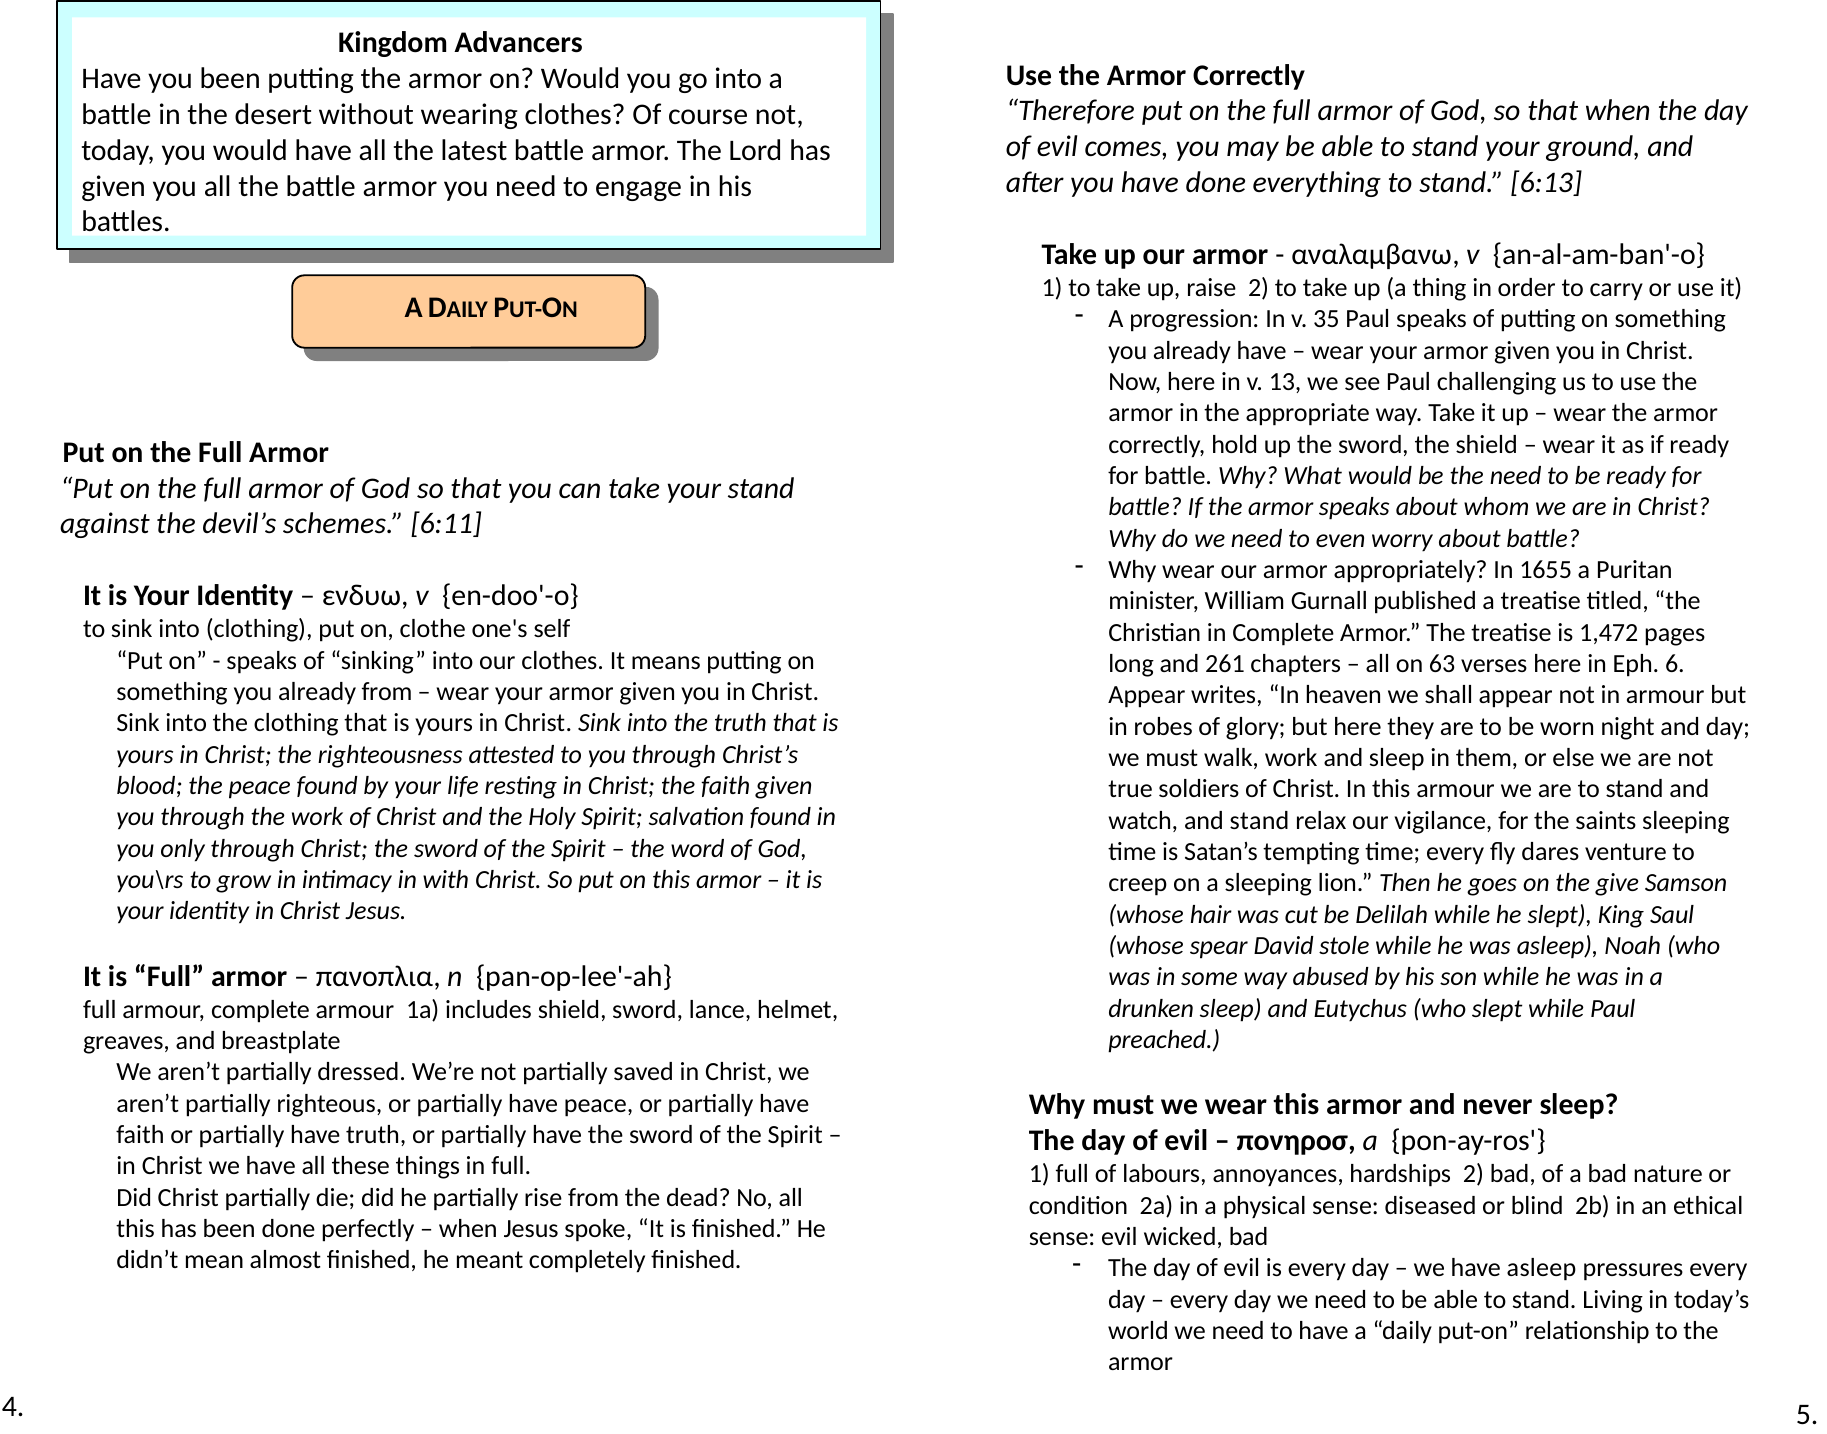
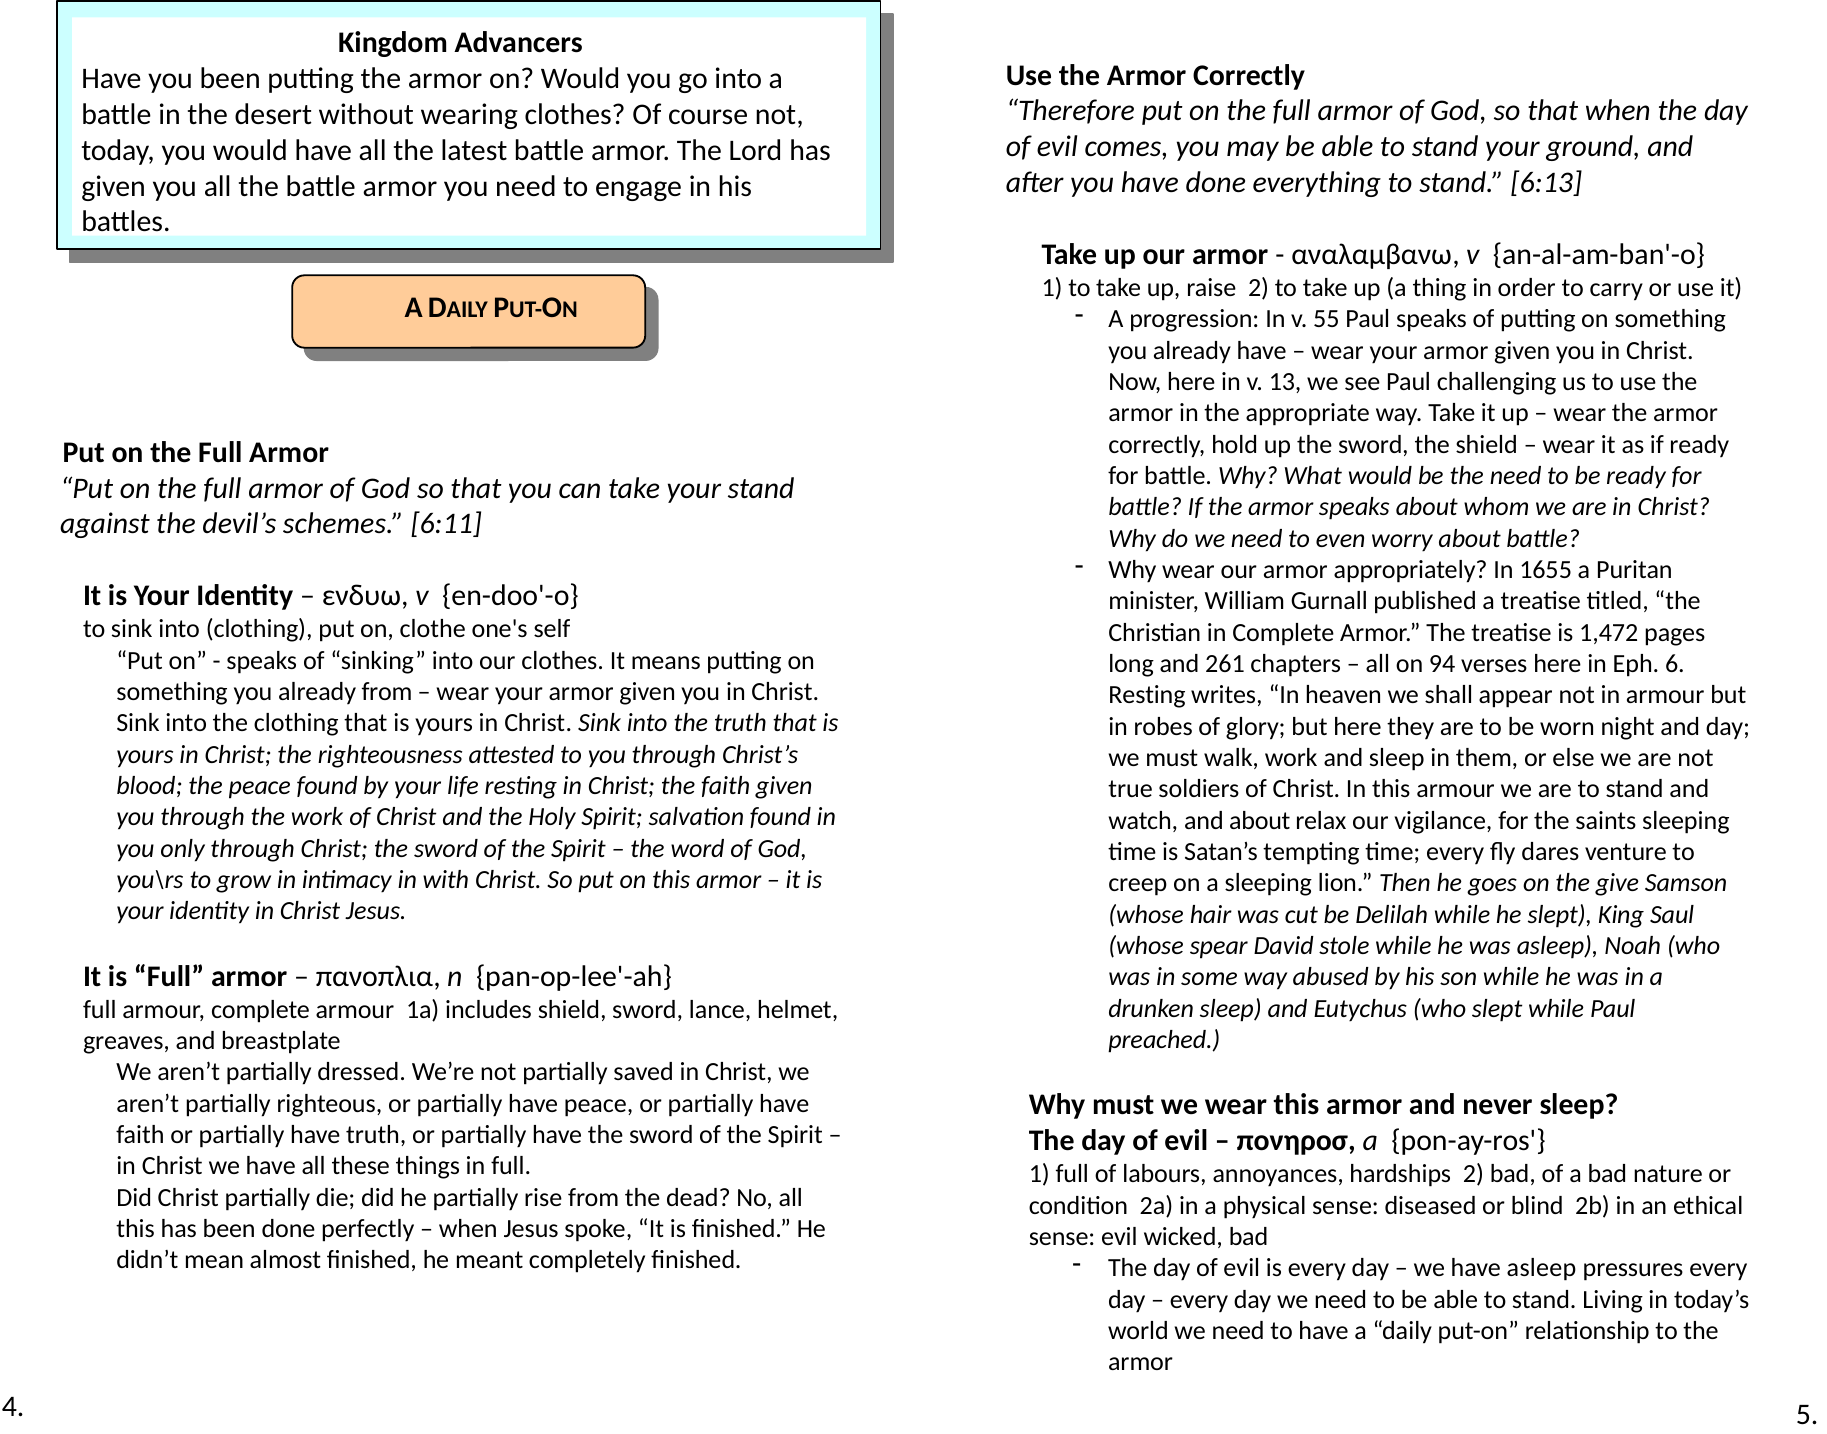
35: 35 -> 55 (1326, 319)
63: 63 -> 94 (1442, 664)
Appear: Appear -> Resting (1147, 695)
and stand: stand -> about (1260, 820)
